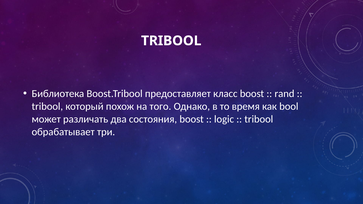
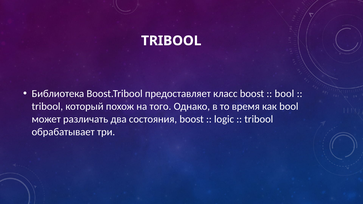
rand: rand -> bool (284, 94)
